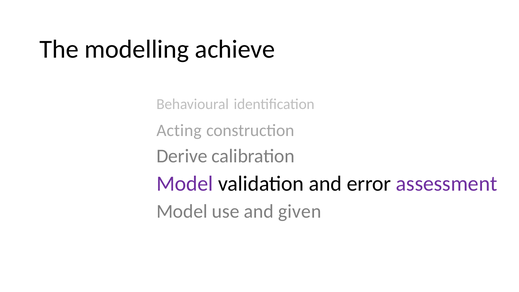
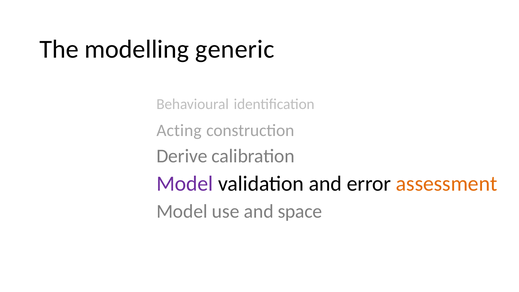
achieve: achieve -> generic (235, 49)
assessment colour: purple -> orange (447, 184)
given: given -> space (300, 211)
